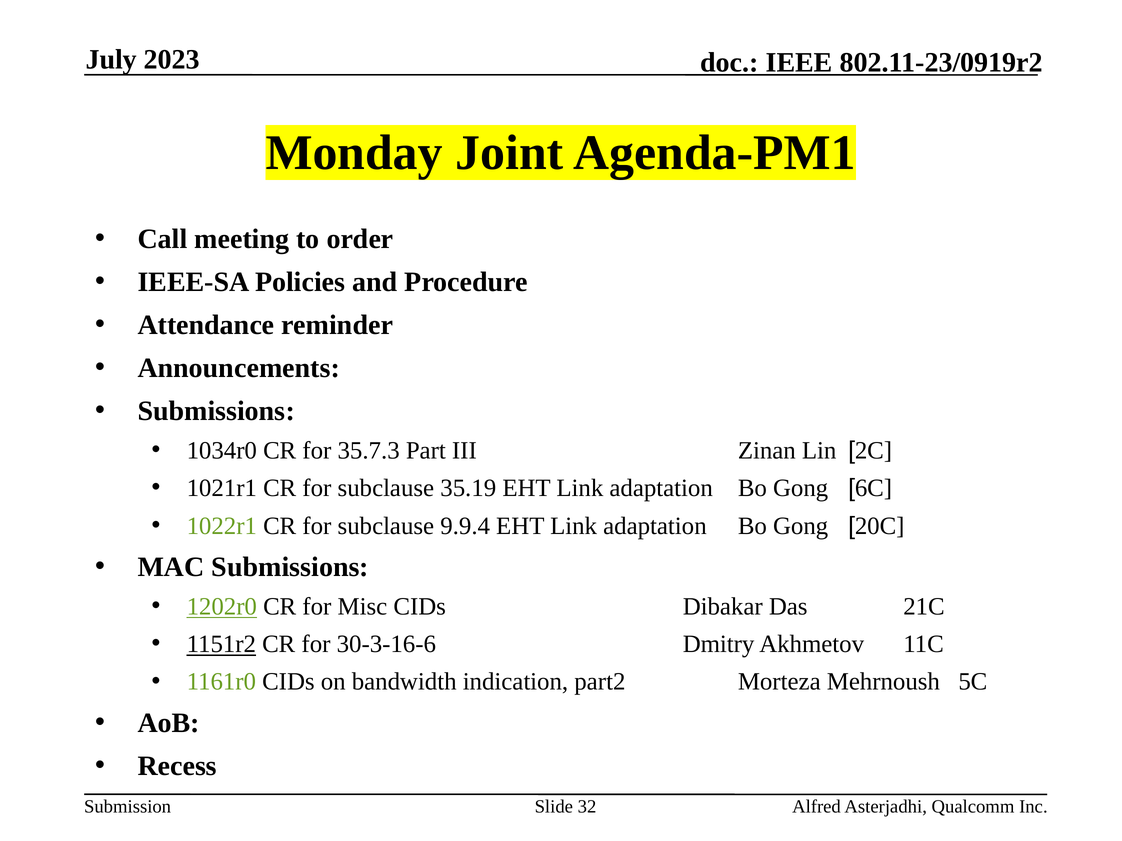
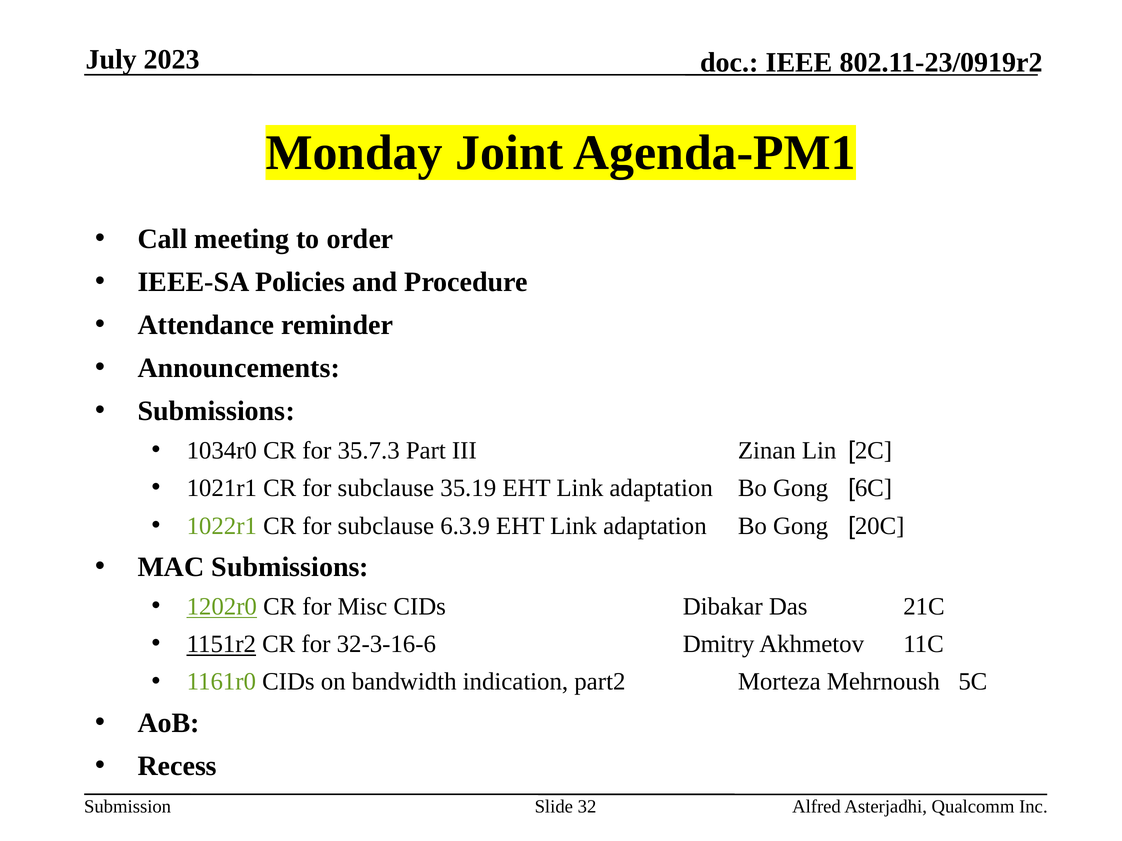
9.9.4: 9.9.4 -> 6.3.9 (465, 526)
30-3-16-6: 30-3-16-6 -> 32-3-16-6 (386, 644)
